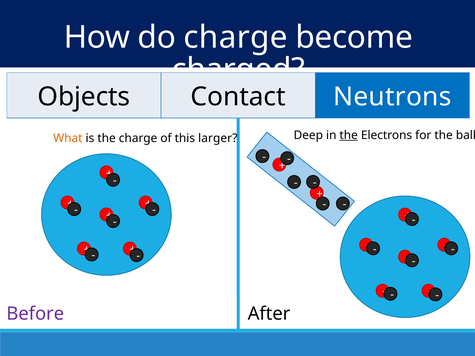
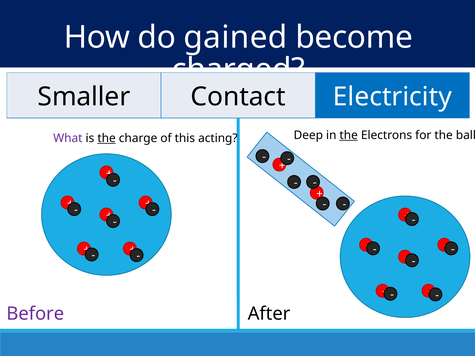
do charge: charge -> gained (235, 37)
Objects: Objects -> Smaller (84, 97)
Neutrons: Neutrons -> Electricity (392, 97)
What colour: orange -> purple (68, 138)
the underline: none -> present (107, 138)
larger: larger -> acting (218, 138)
